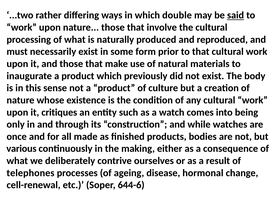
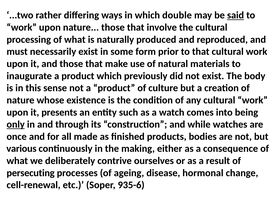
critiques: critiques -> presents (59, 112)
only underline: none -> present (16, 124)
telephones: telephones -> persecuting (31, 173)
644-6: 644-6 -> 935-6 (131, 185)
